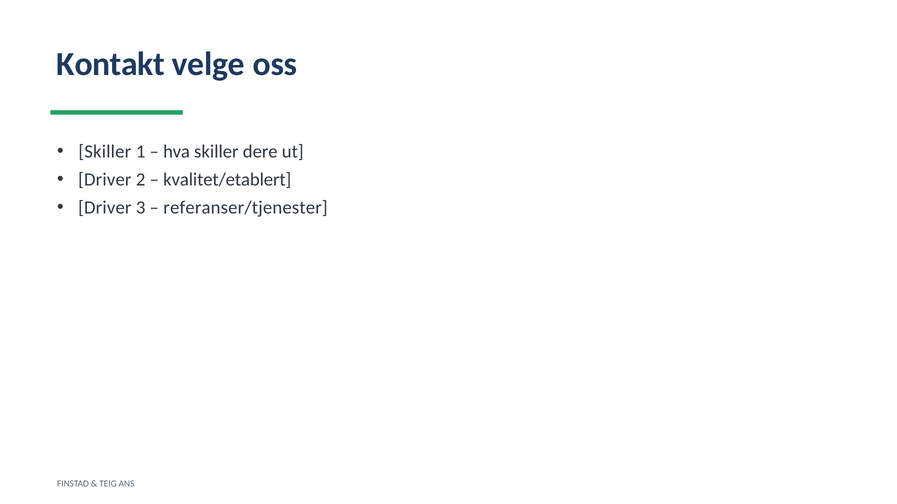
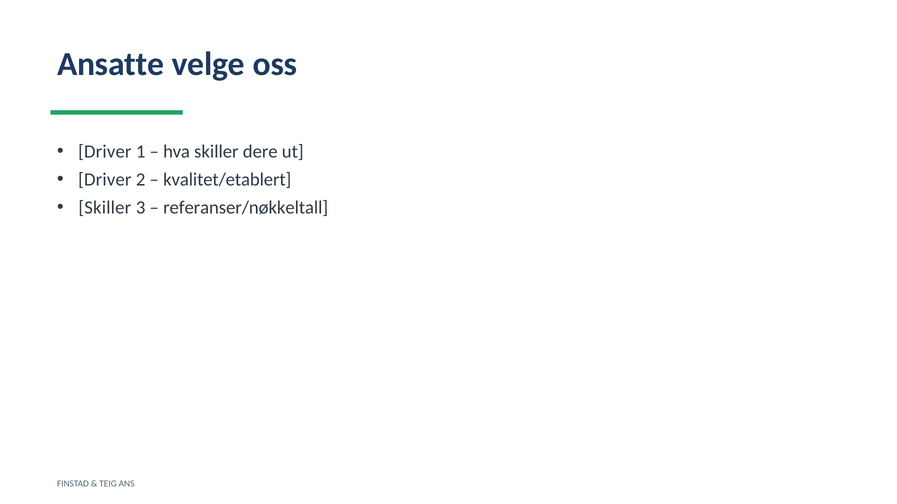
Kontakt: Kontakt -> Ansatte (111, 64)
Skiller: Skiller -> Driver (105, 152)
Driver: Driver -> Skiller (105, 208)
referanser/tjenester: referanser/tjenester -> referanser/nøkkeltall (246, 208)
